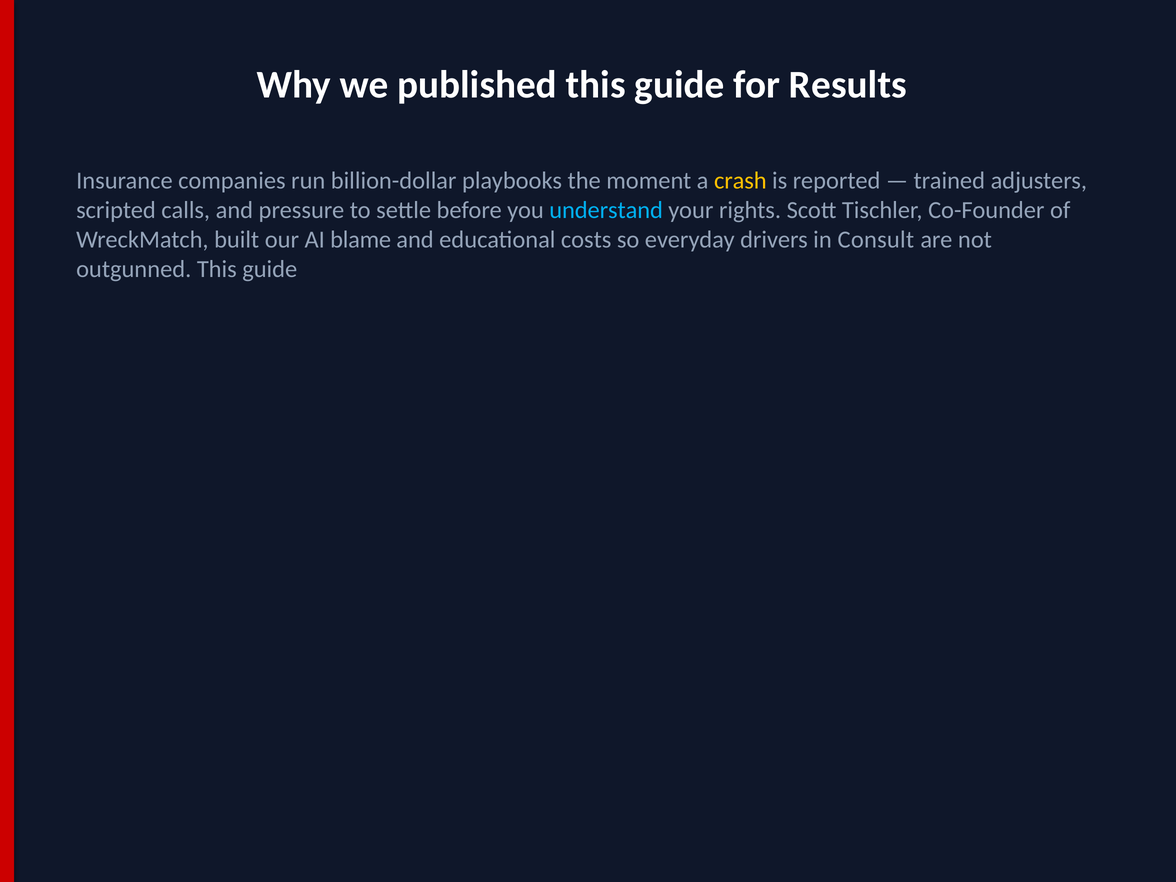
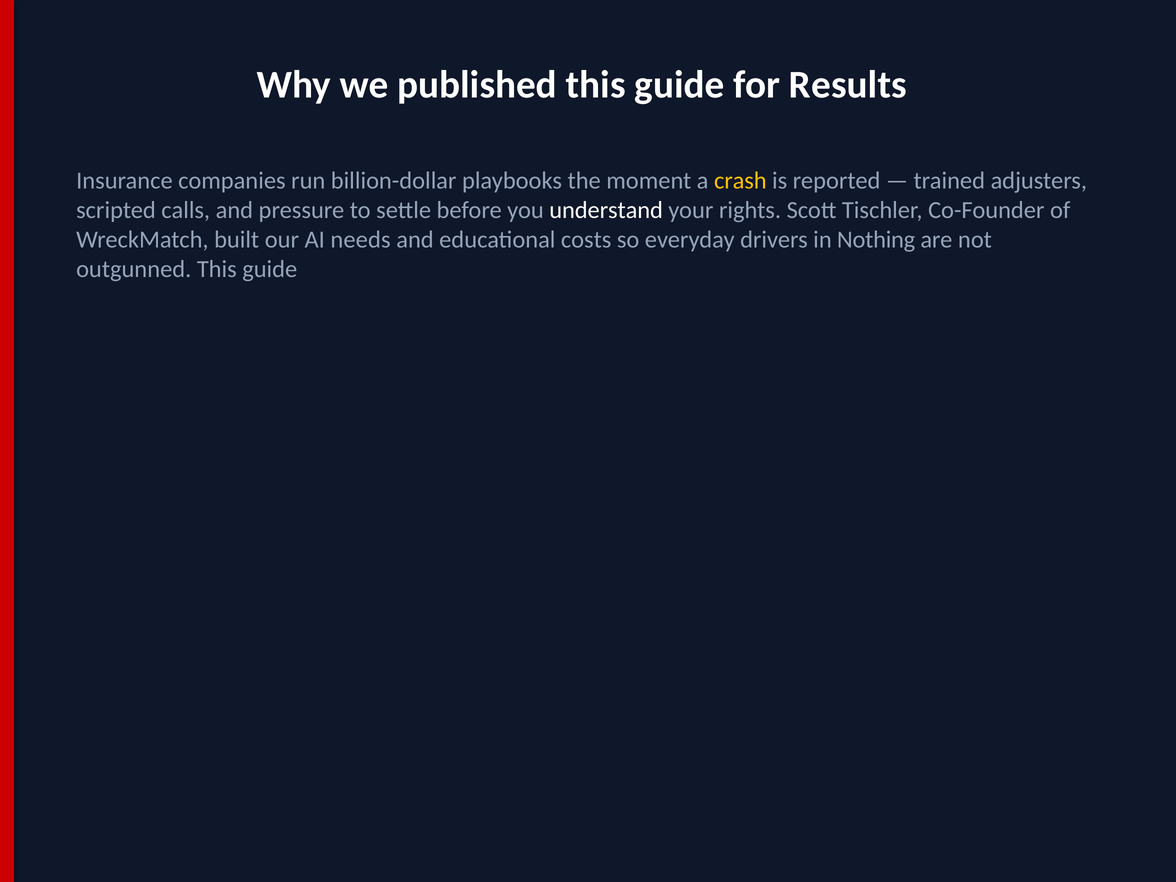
understand colour: light blue -> white (606, 210)
blame: blame -> needs (360, 240)
Consult: Consult -> Nothing (876, 240)
